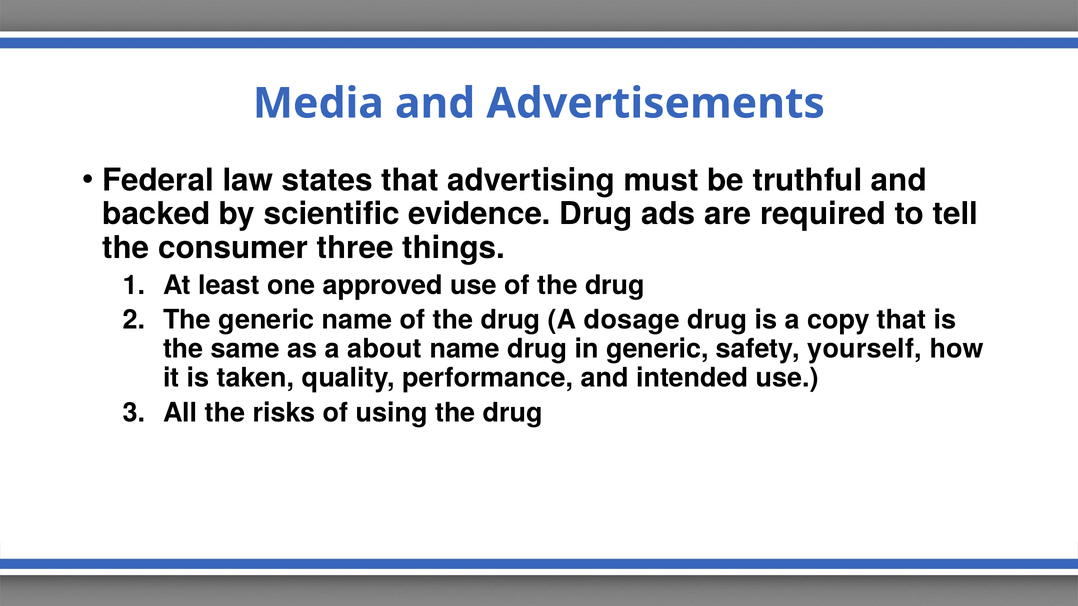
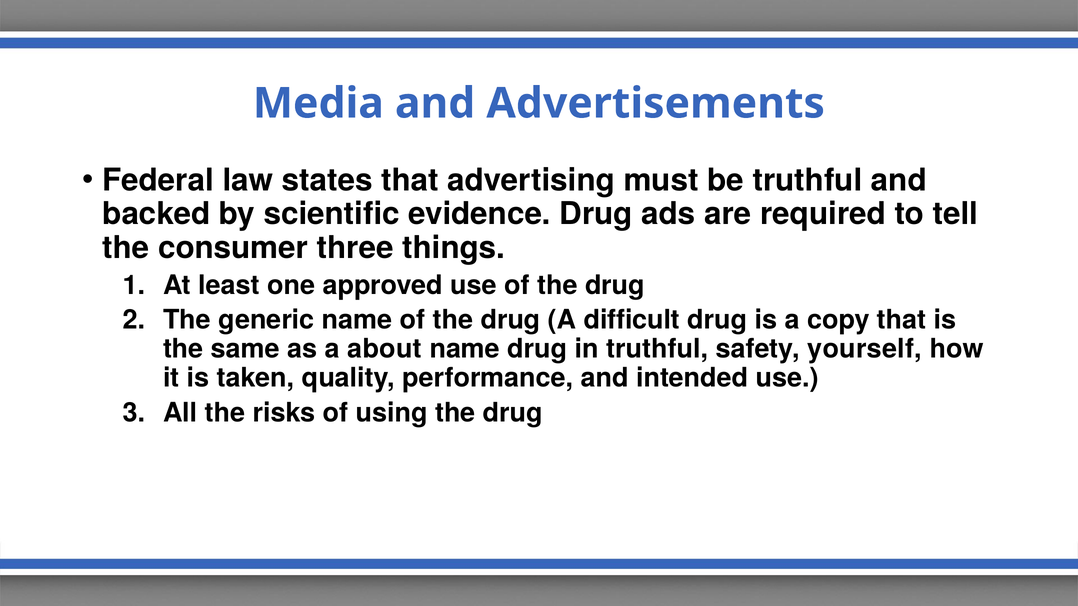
dosage: dosage -> difficult (632, 320)
in generic: generic -> truthful (657, 349)
